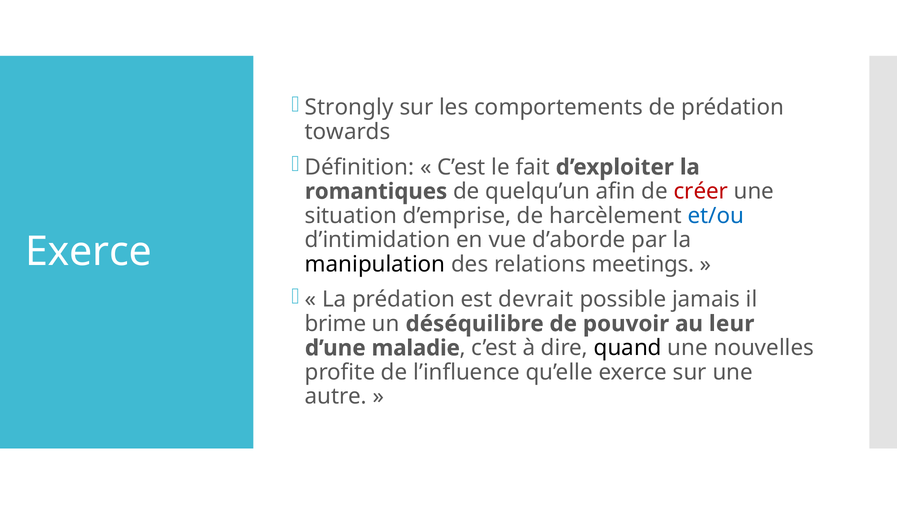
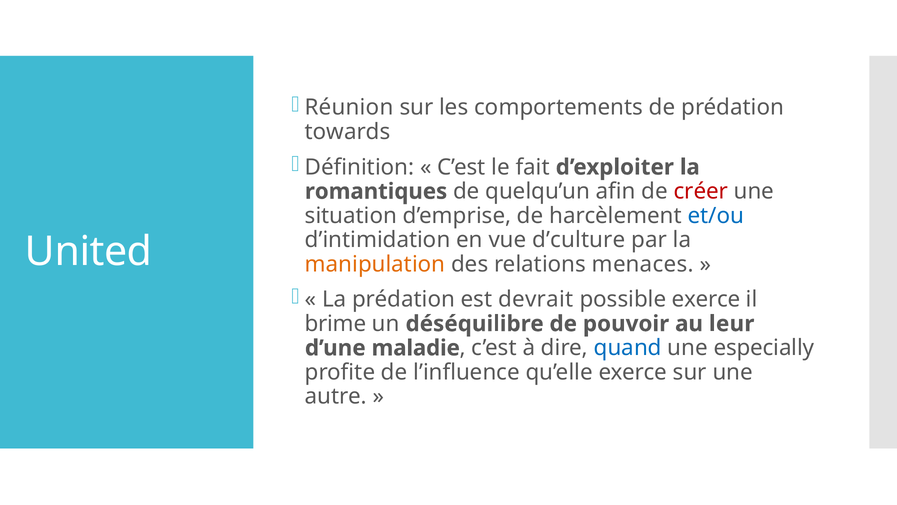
Strongly: Strongly -> Réunion (349, 107)
d’aborde: d’aborde -> d’culture (579, 240)
Exerce: Exerce -> United (89, 252)
manipulation colour: black -> orange (375, 264)
meetings: meetings -> menaces (643, 264)
possible jamais: jamais -> exerce (706, 299)
quand colour: black -> blue (628, 348)
nouvelles: nouvelles -> especially (764, 348)
